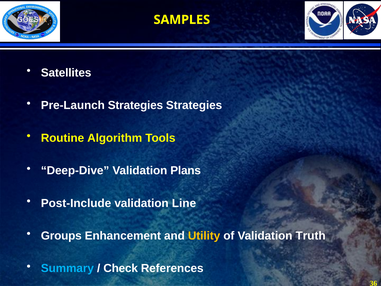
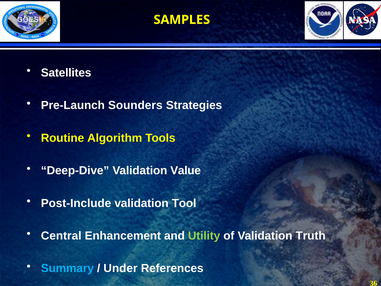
Pre-Launch Strategies: Strategies -> Sounders (135, 105)
Plans: Plans -> Value (186, 170)
Line: Line -> Tool (184, 203)
Groups: Groups -> Central (61, 236)
Utility colour: yellow -> light green (204, 236)
Check: Check -> Under (121, 268)
